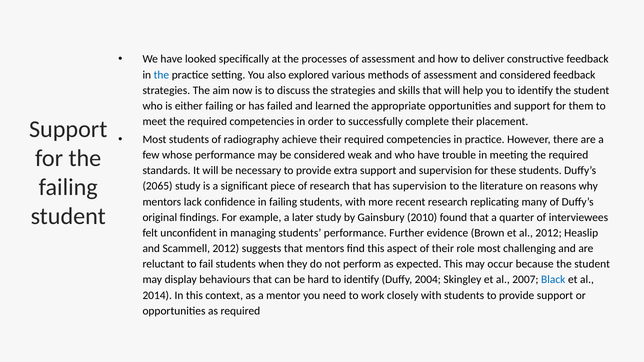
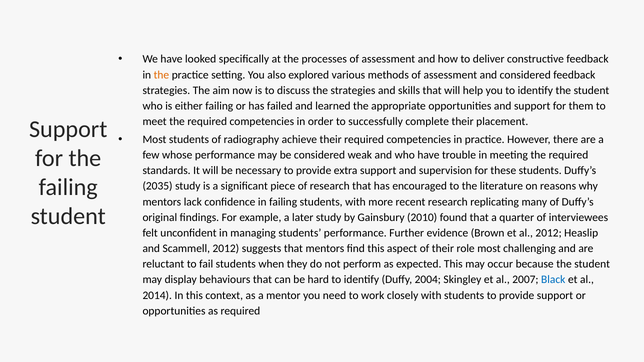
the colour: blue -> orange (161, 75)
2065: 2065 -> 2035 (158, 186)
has supervision: supervision -> encouraged (420, 186)
